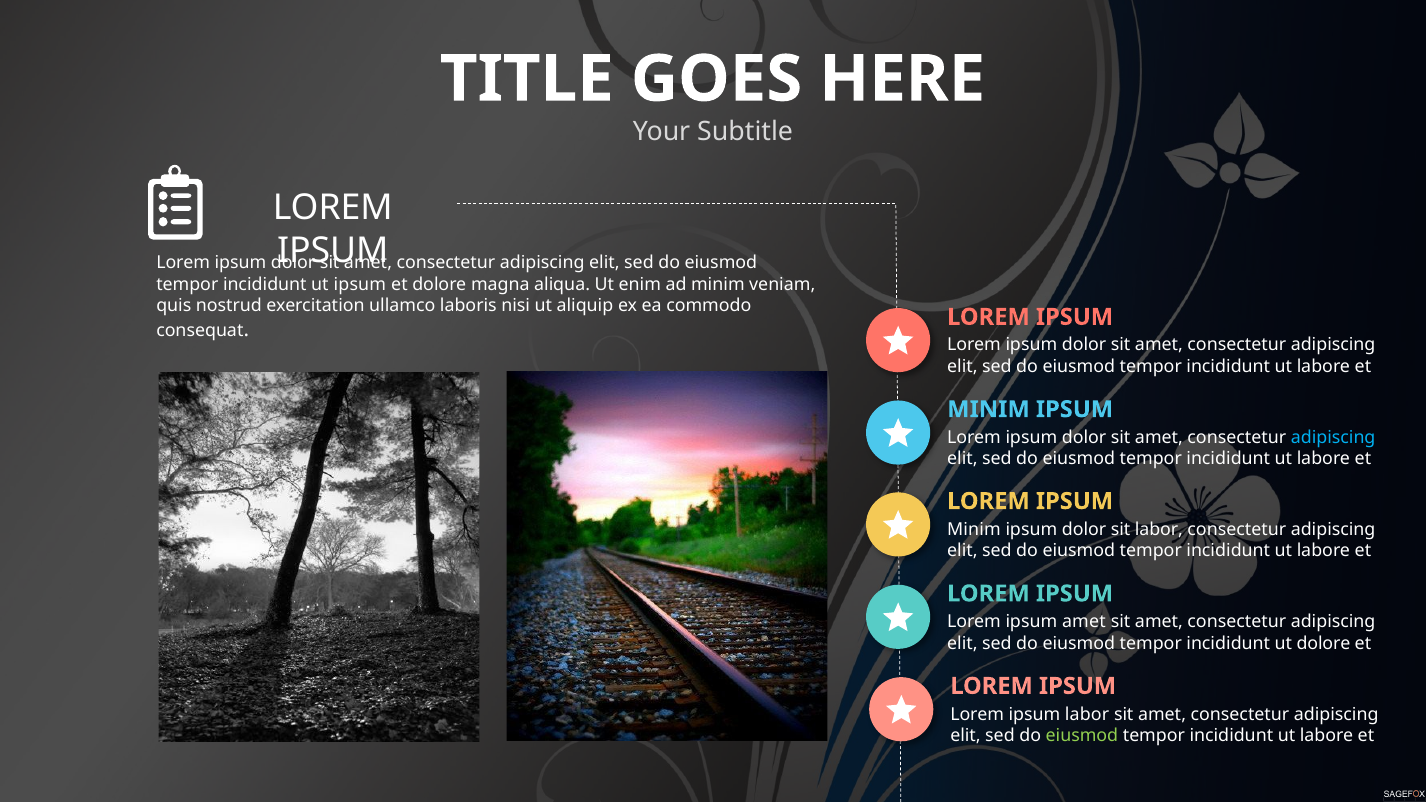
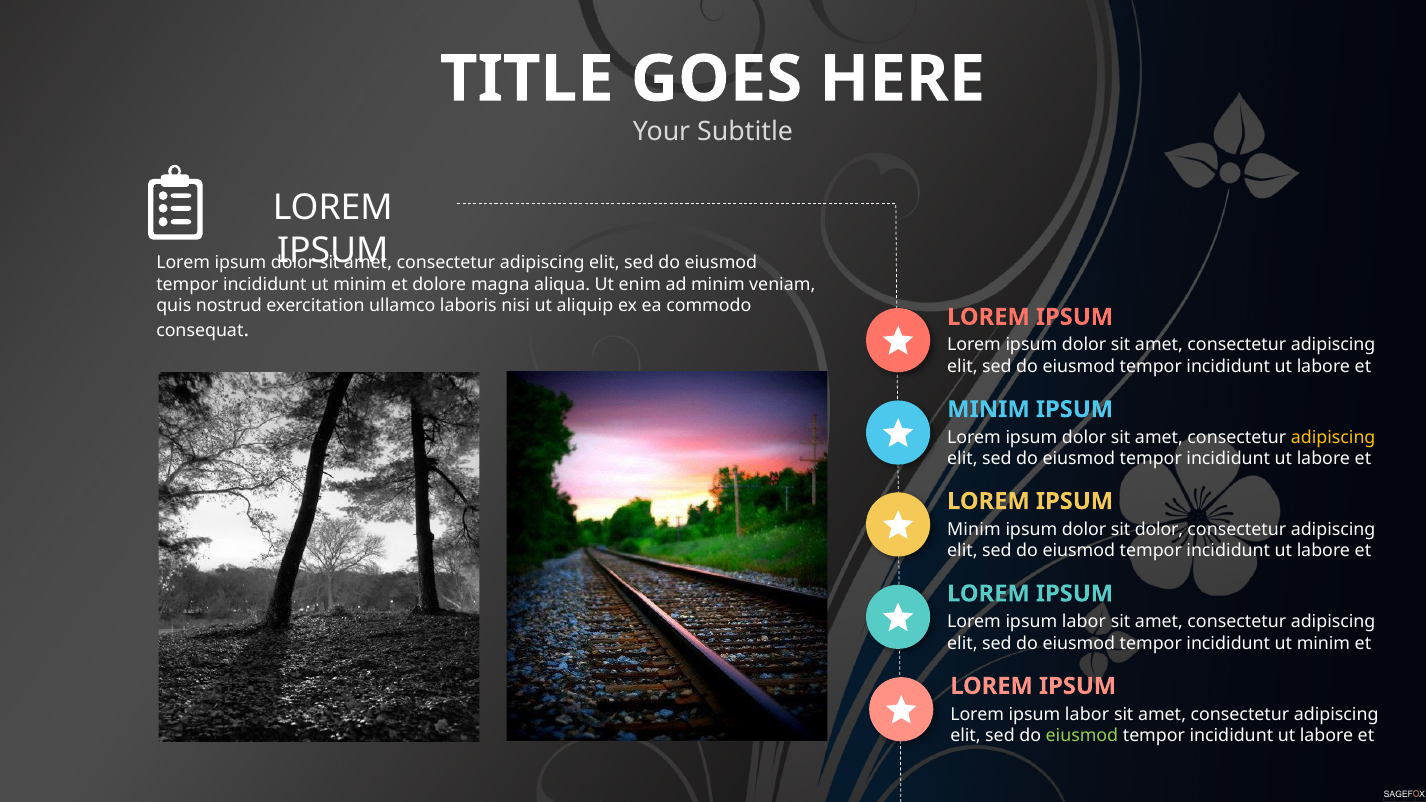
ipsum: ipsum -> minim (360, 285)
adipiscing colour: light blue -> yellow (1333, 438)
sit labor: labor -> dolor (1159, 529)
amet: amet -> labor (1084, 622)
dolore: dolore -> minim (1323, 643)
